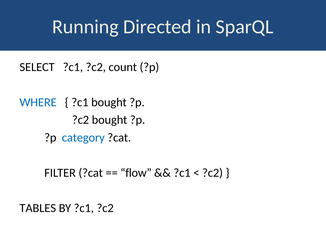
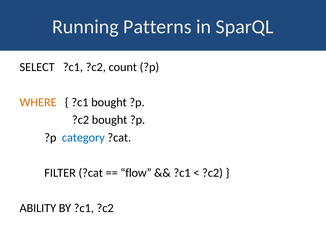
Directed: Directed -> Patterns (157, 27)
WHERE colour: blue -> orange (38, 102)
TABLES: TABLES -> ABILITY (38, 208)
